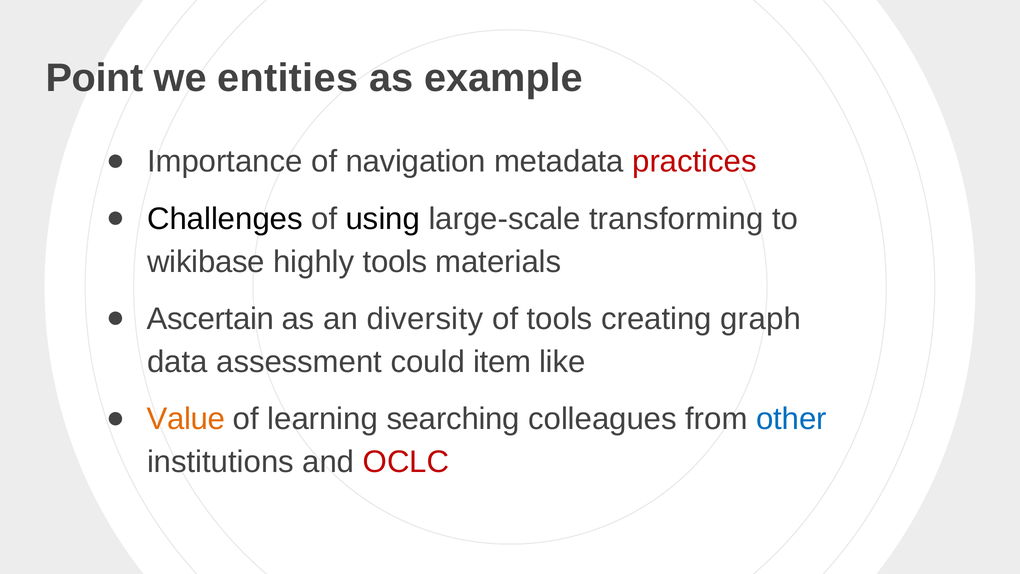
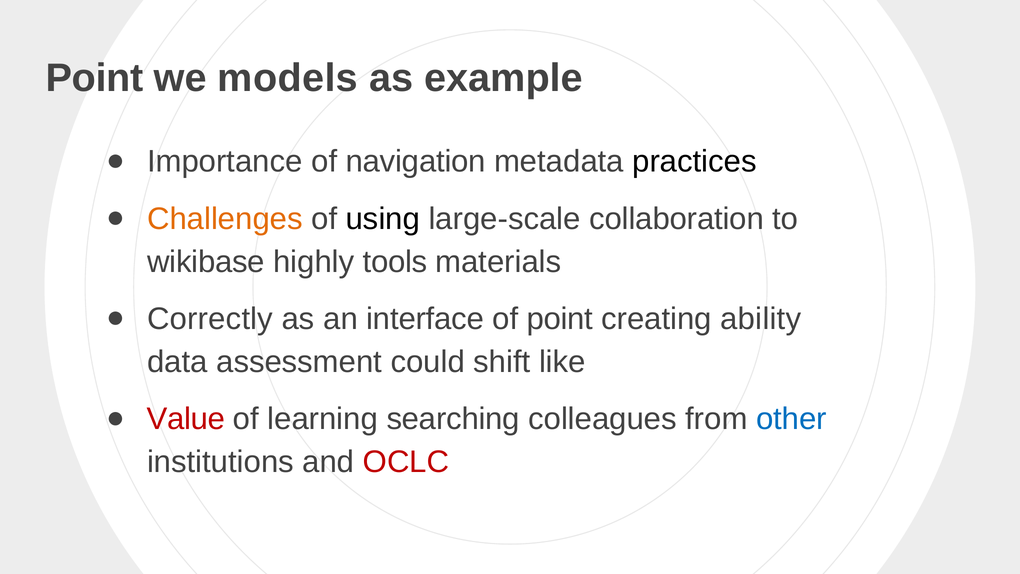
entities: entities -> models (288, 78)
practices colour: red -> black (694, 162)
Challenges colour: black -> orange (225, 219)
transforming: transforming -> collaboration (677, 219)
Ascertain: Ascertain -> Correctly (210, 319)
diversity: diversity -> interface (425, 319)
of tools: tools -> point (560, 319)
graph: graph -> ability (761, 319)
item: item -> shift (502, 362)
Value colour: orange -> red (186, 419)
